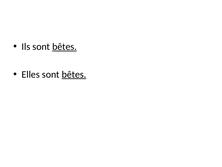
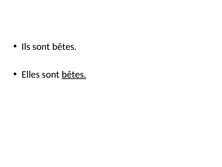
bêtes underline: present -> none (64, 47)
